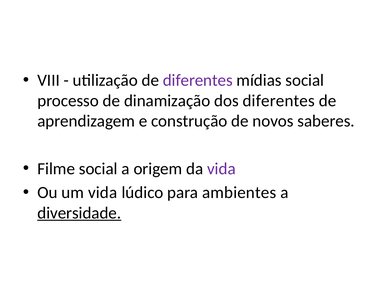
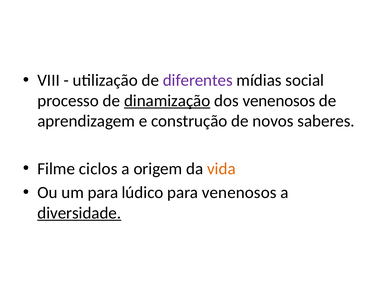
dinamização underline: none -> present (167, 101)
dos diferentes: diferentes -> venenosos (279, 101)
Filme social: social -> ciclos (98, 169)
vida colour: purple -> orange (221, 169)
um vida: vida -> para (103, 193)
para ambientes: ambientes -> venenosos (239, 193)
